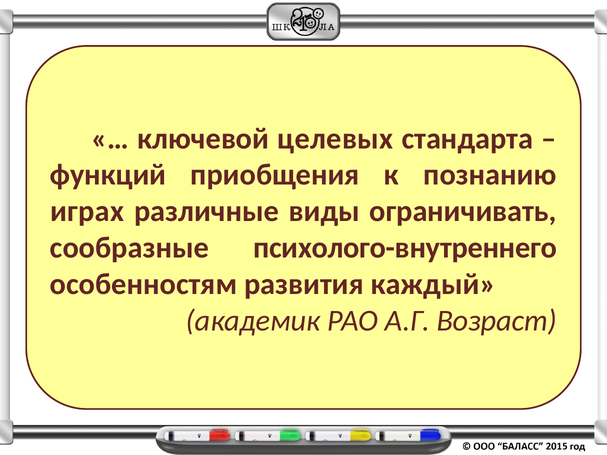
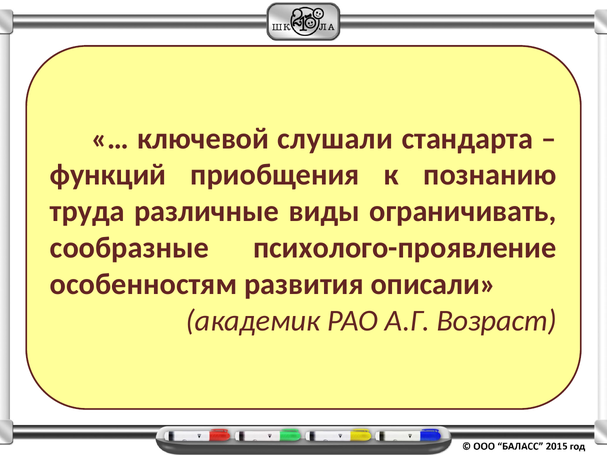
целевых: целевых -> слушали (335, 139)
играх: играх -> труда (87, 211)
психолого-внутреннего: психолого-внутреннего -> психолого-проявление (405, 248)
каждый: каждый -> описали (433, 284)
